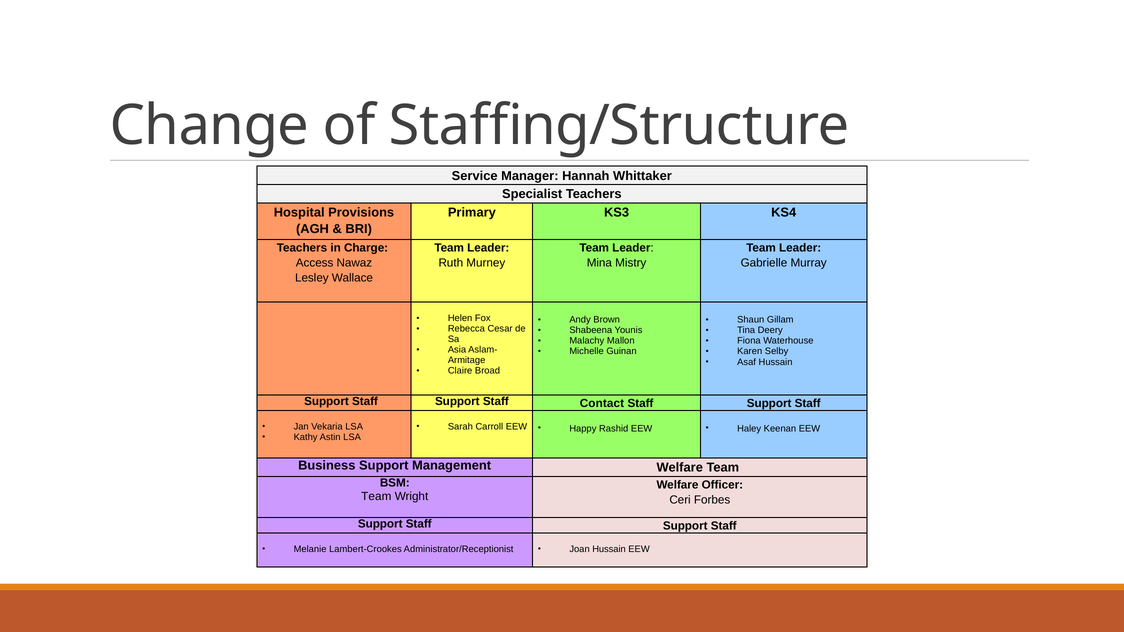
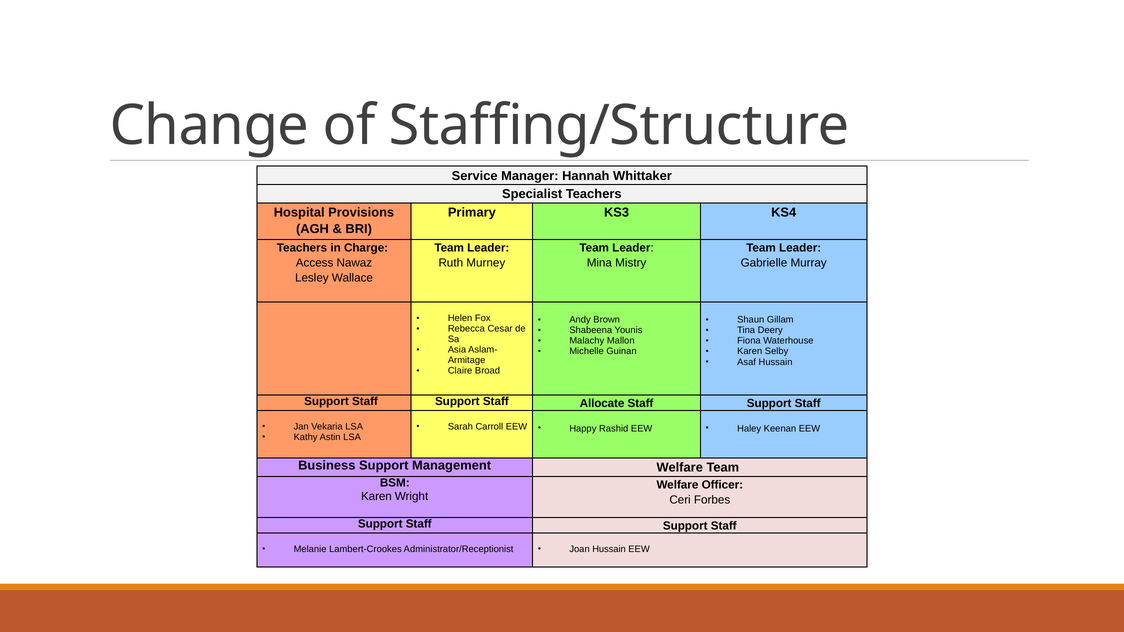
Contact: Contact -> Allocate (602, 404)
Team: Team -> Karen (376, 496)
